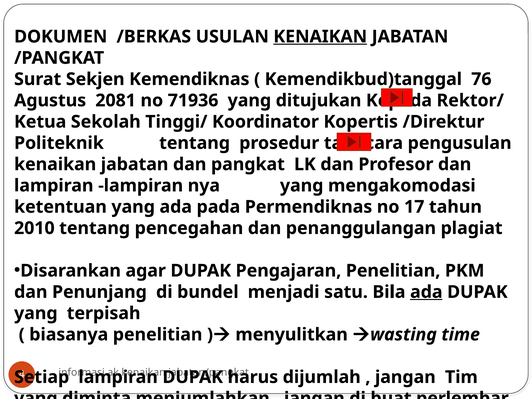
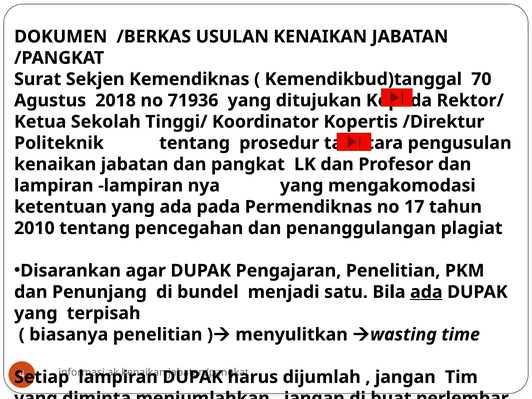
KENAIKAN underline: present -> none (320, 37)
76: 76 -> 70 (481, 79)
2081: 2081 -> 2018 (116, 100)
